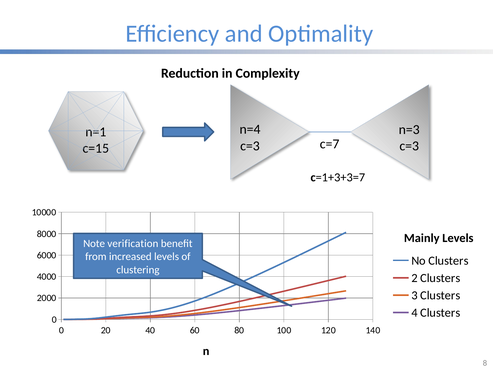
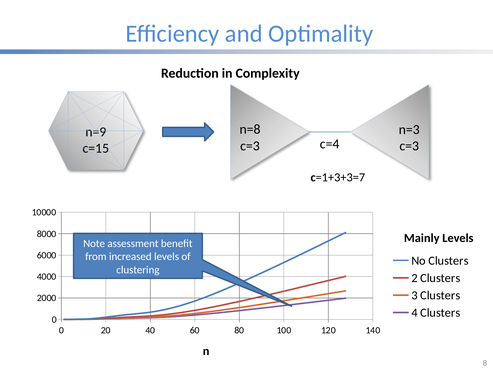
n=4: n=4 -> n=8 (250, 129)
n=1: n=1 -> n=9 (96, 132)
c=7: c=7 -> c=4 (330, 144)
verification: verification -> assessment (133, 243)
